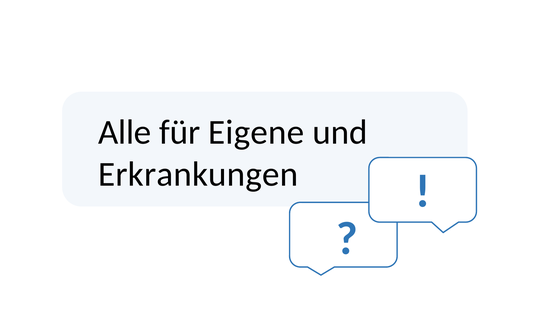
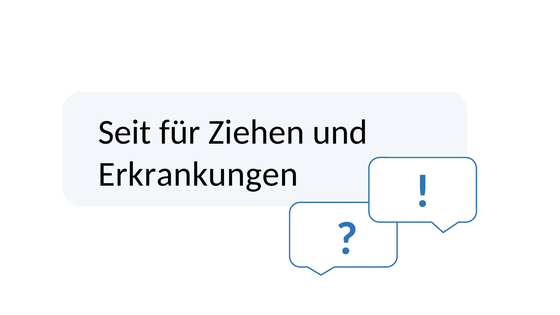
Alle: Alle -> Seit (125, 132)
Eigene: Eigene -> Ziehen (256, 132)
